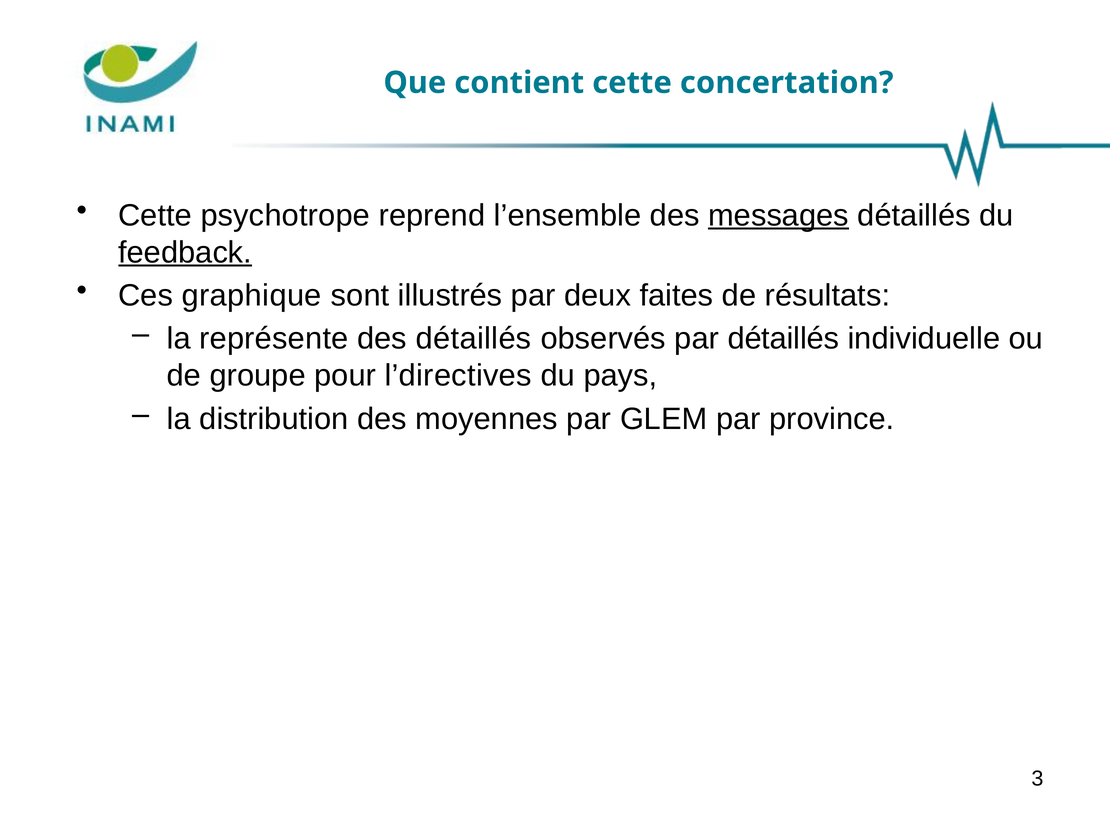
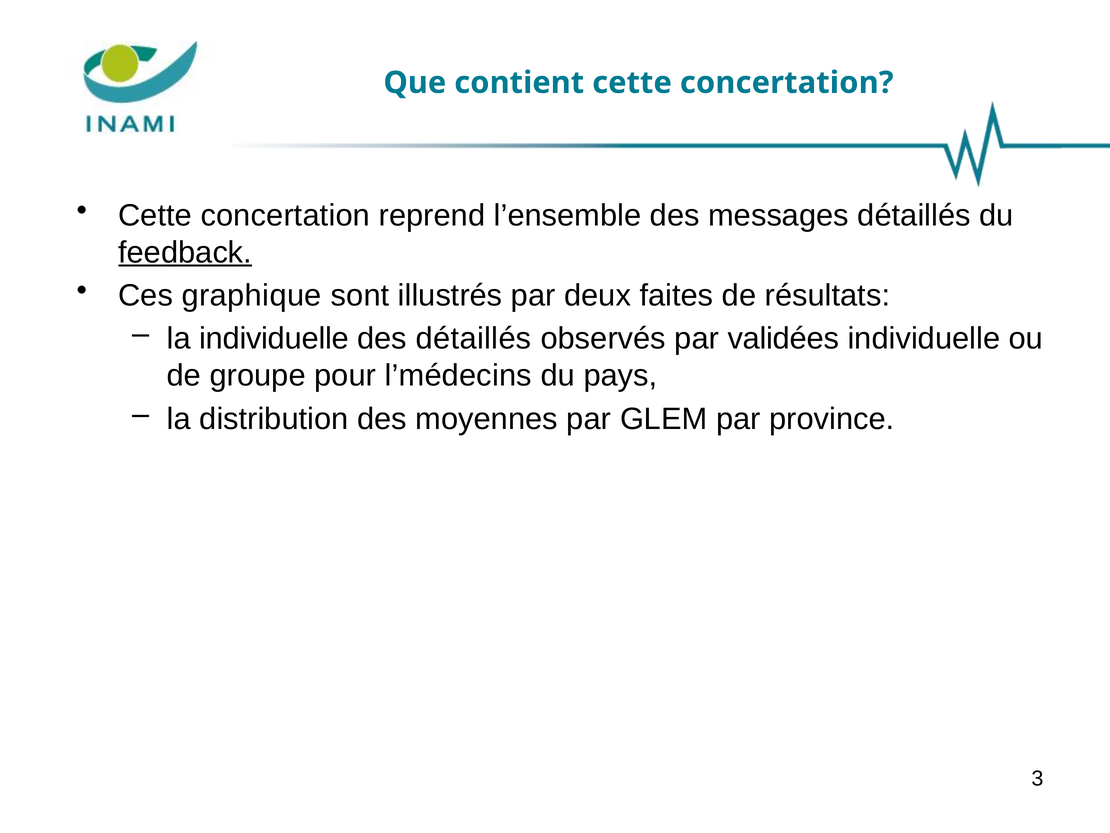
psychotrope: psychotrope -> concertation (285, 215)
messages underline: present -> none (779, 215)
la représente: représente -> individuelle (274, 339)
par détaillés: détaillés -> validées (783, 339)
l’directives: l’directives -> l’médecins (458, 376)
